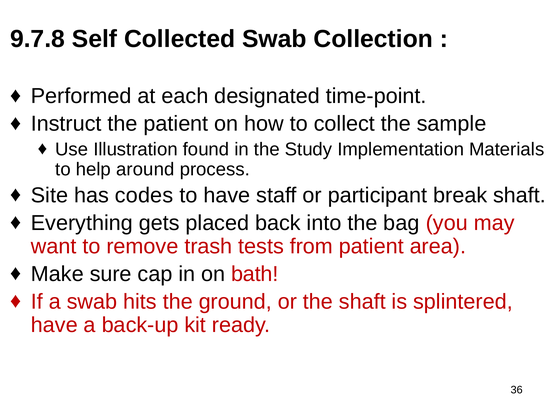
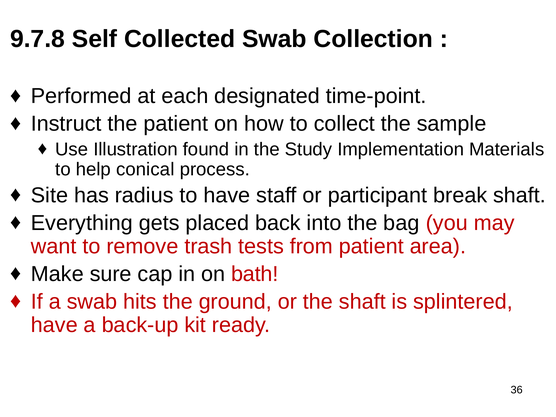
around: around -> conical (145, 169)
codes: codes -> radius (144, 195)
